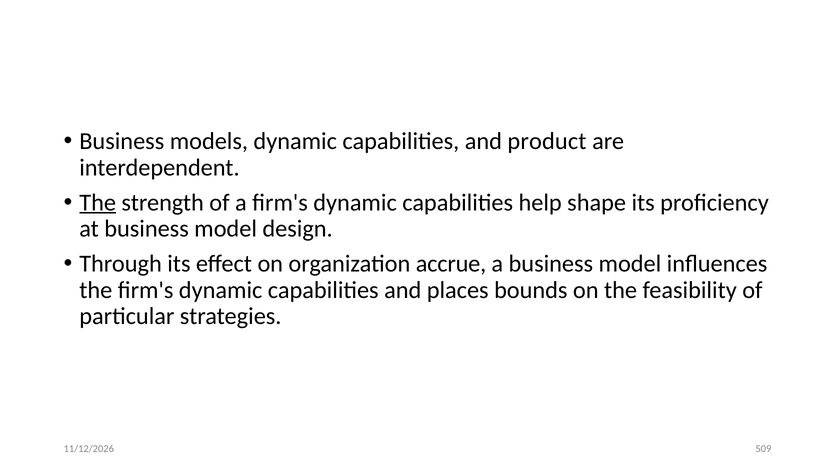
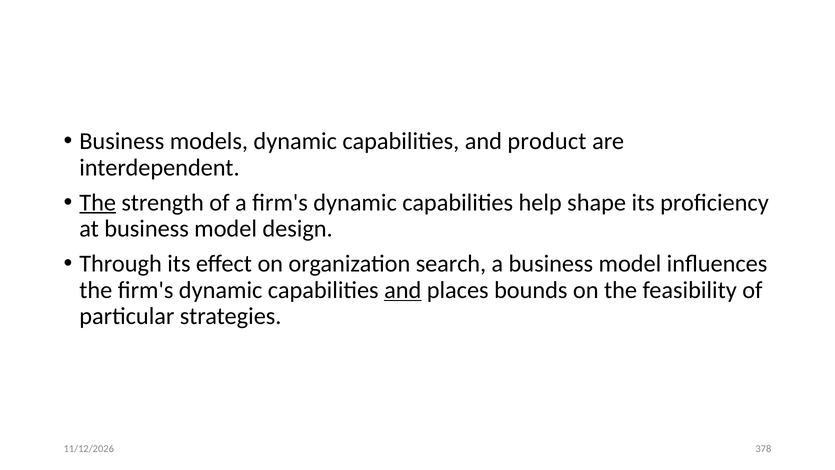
accrue: accrue -> search (451, 264)
and underline: none -> present (403, 290)
509: 509 -> 378 (763, 448)
